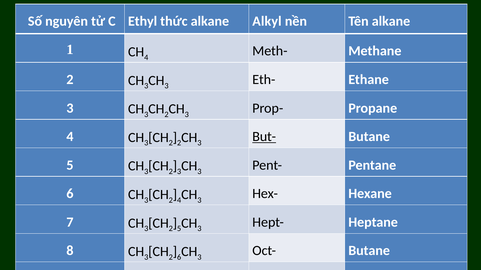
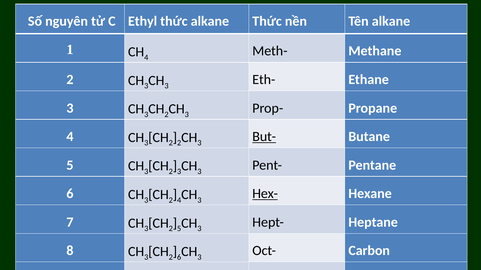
alkane Alkyl: Alkyl -> Thức (267, 21)
Hex- underline: none -> present (265, 194)
Oct- Butane: Butane -> Carbon (369, 251)
